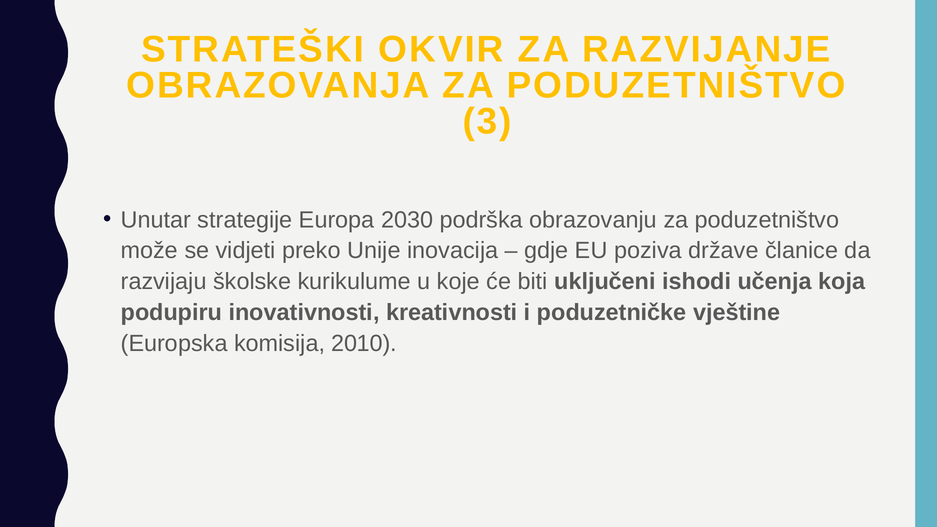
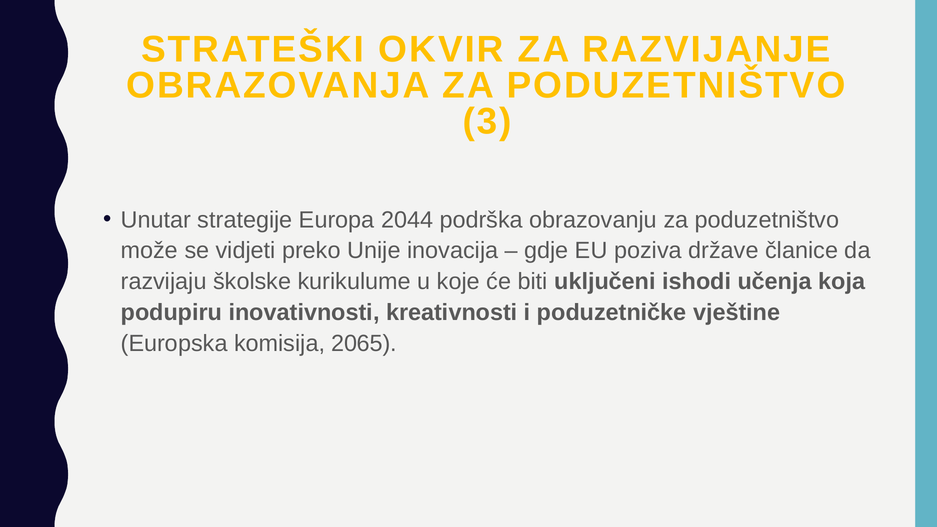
2030: 2030 -> 2044 (407, 220)
2010: 2010 -> 2065 (364, 343)
